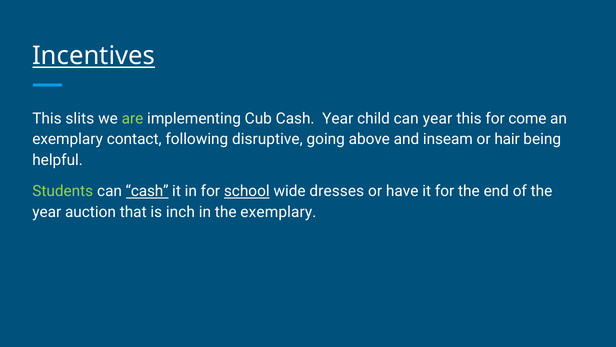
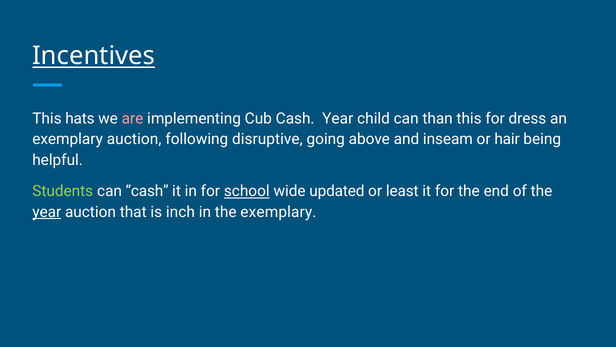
slits: slits -> hats (80, 118)
are colour: light green -> pink (132, 118)
can year: year -> than (438, 118)
come: come -> dress (527, 118)
exemplary contact: contact -> auction (134, 139)
cash underline: present -> none (147, 191)
dresses: dresses -> updated (337, 191)
have: have -> least (402, 191)
year underline: none -> present (47, 212)
